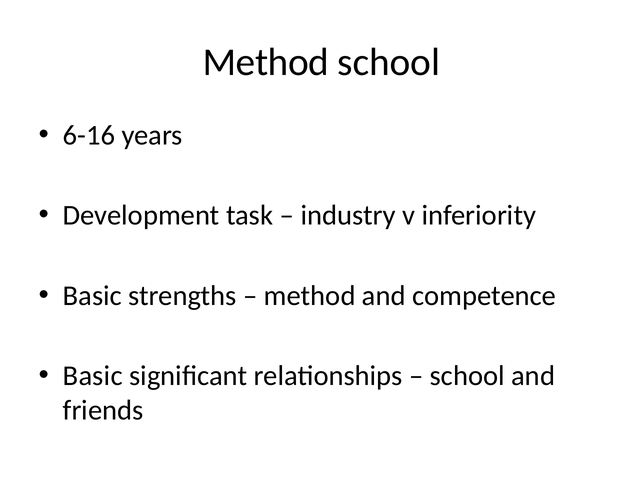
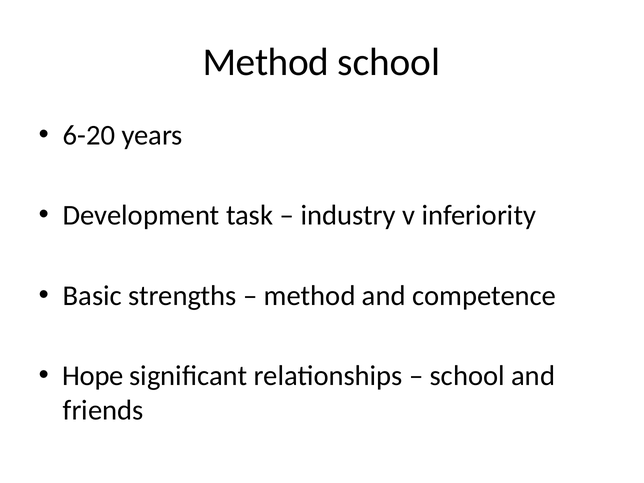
6-16: 6-16 -> 6-20 (89, 135)
Basic: Basic -> Hope (93, 376)
